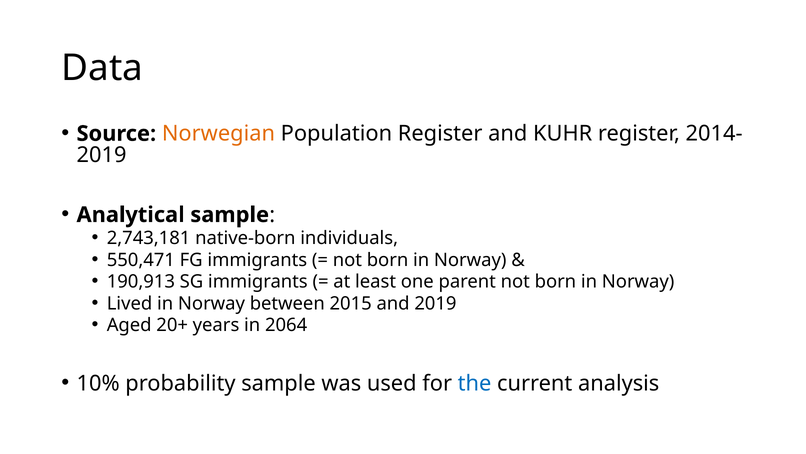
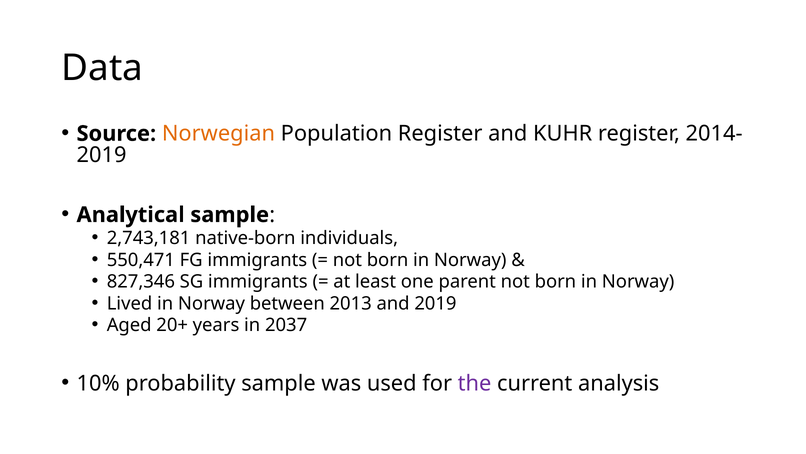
190,913: 190,913 -> 827,346 (141, 281)
2015: 2015 -> 2013 (351, 303)
2064: 2064 -> 2037 (286, 325)
the colour: blue -> purple (475, 383)
